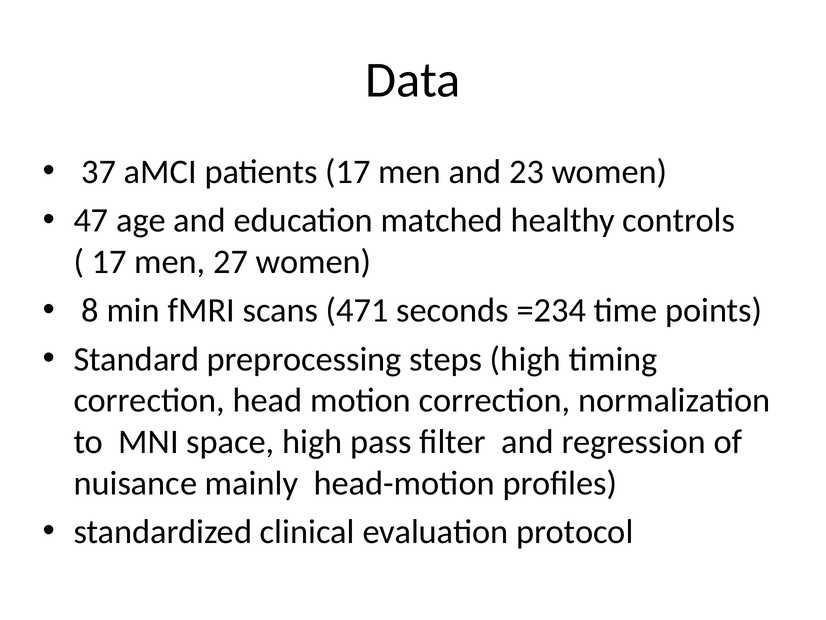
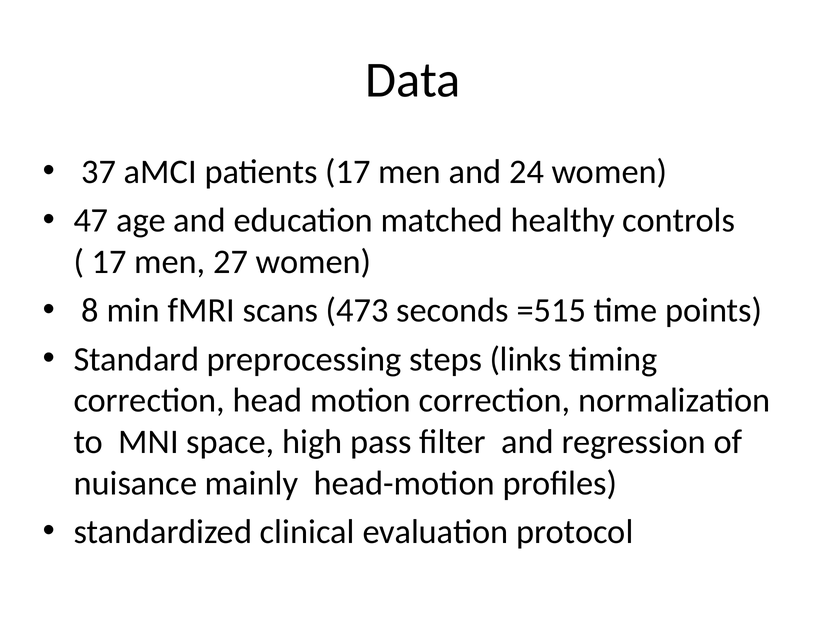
23: 23 -> 24 (527, 172)
471: 471 -> 473 (357, 310)
=234: =234 -> =515 (551, 310)
steps high: high -> links (526, 359)
